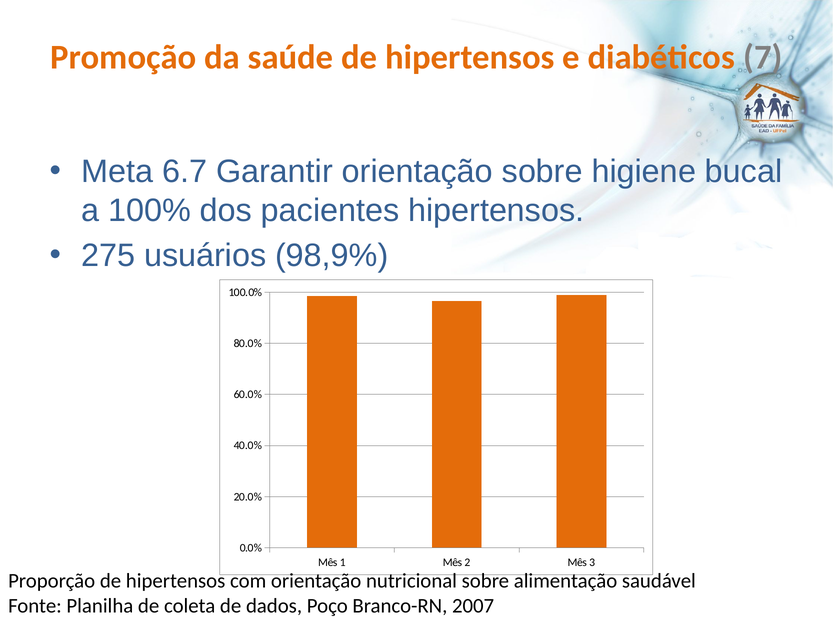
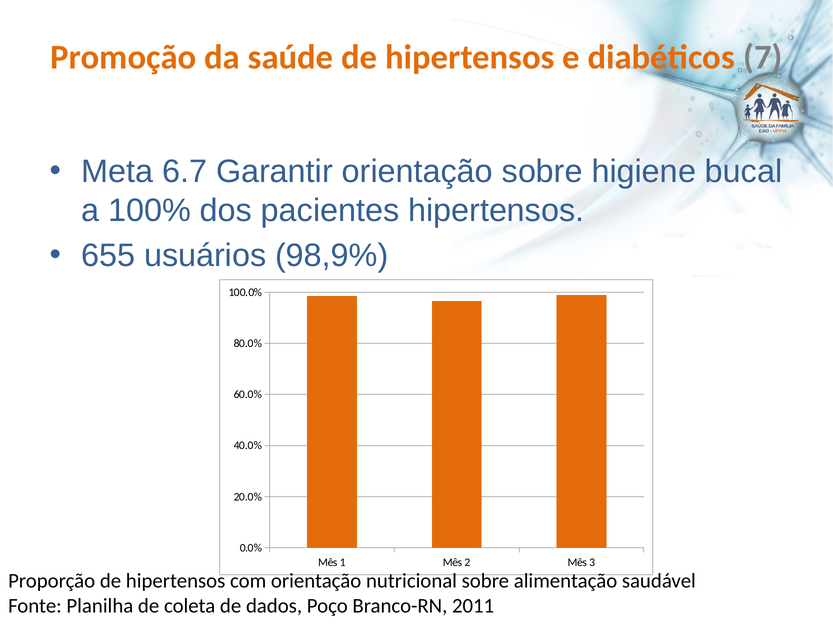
275: 275 -> 655 (108, 256)
2007: 2007 -> 2011 (473, 606)
